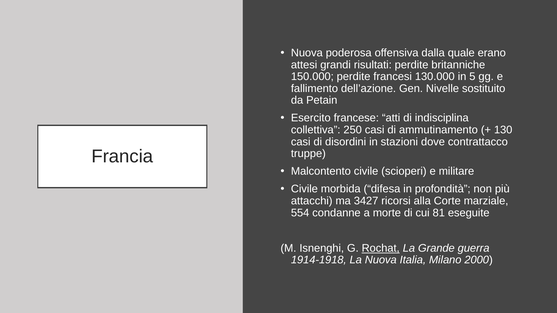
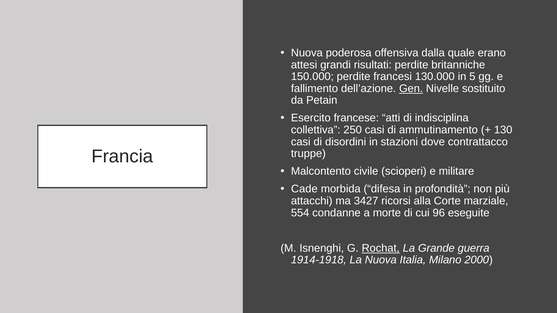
Gen underline: none -> present (411, 89)
Civile: Civile -> Cade (304, 189)
81: 81 -> 96 (439, 213)
